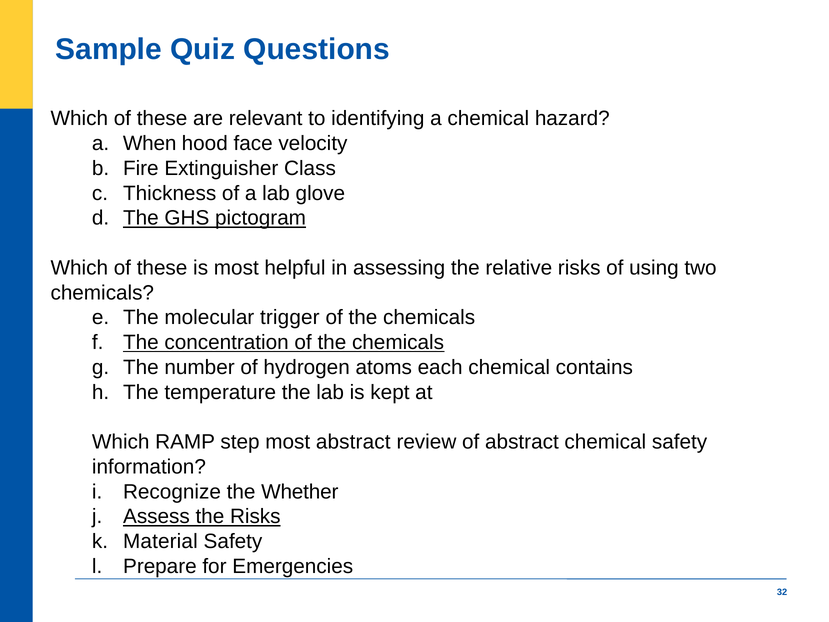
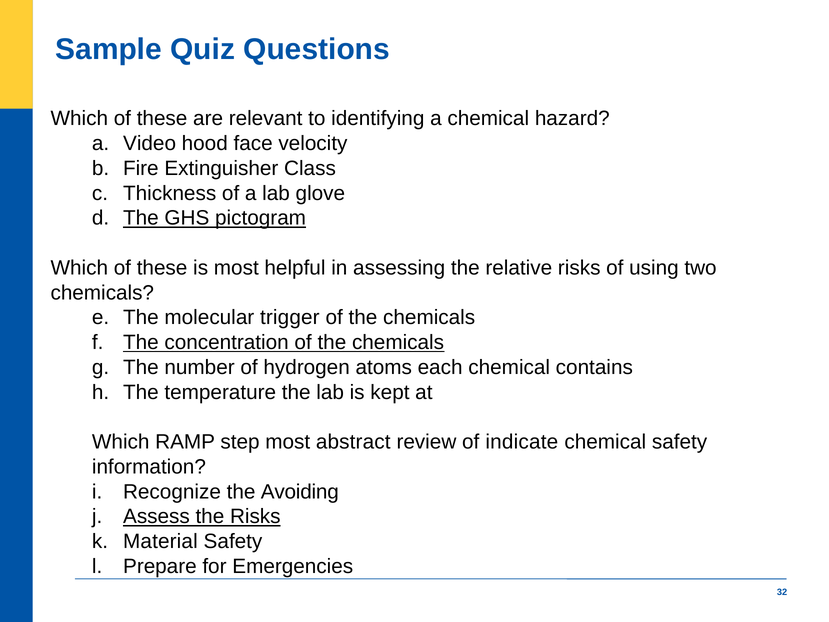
When: When -> Video (150, 143)
of abstract: abstract -> indicate (522, 442)
Whether: Whether -> Avoiding (300, 492)
